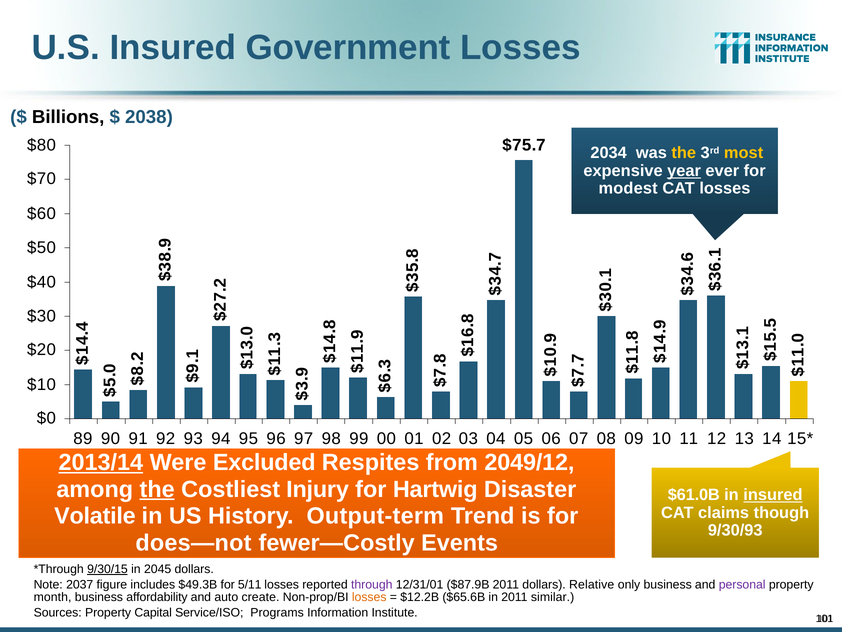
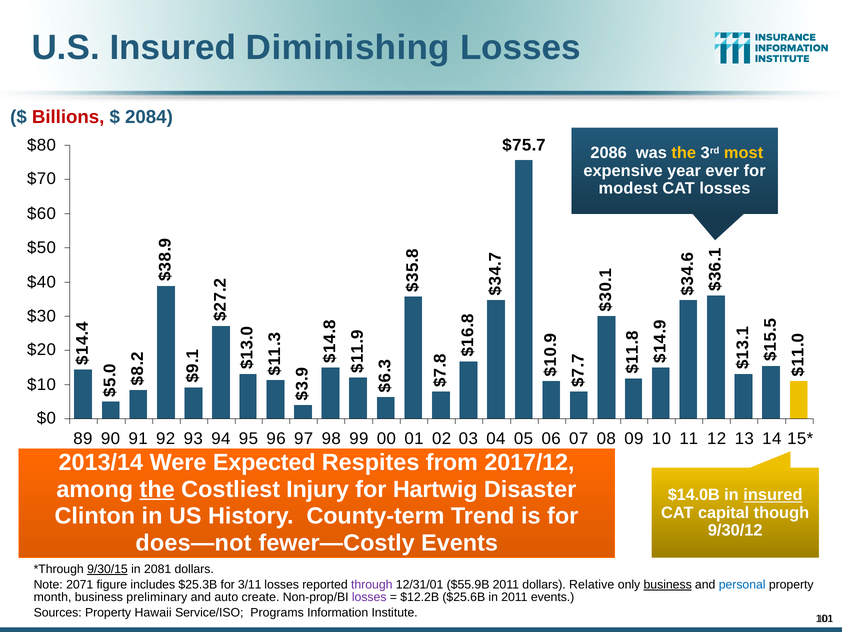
Government: Government -> Diminishing (348, 48)
Billions colour: black -> red (68, 117)
2038: 2038 -> 2084 (149, 117)
2034: 2034 -> 2086 (609, 153)
year underline: present -> none (684, 171)
2013/14 underline: present -> none (101, 462)
Excluded: Excluded -> Expected (264, 462)
2049/12: 2049/12 -> 2017/12 (529, 462)
$61.0B: $61.0B -> $14.0B (694, 494)
claims: claims -> capital (724, 512)
Volatile: Volatile -> Clinton (95, 516)
Output-term: Output-term -> County-term (375, 516)
9/30/93: 9/30/93 -> 9/30/12 (735, 530)
2045: 2045 -> 2081 (158, 569)
2037: 2037 -> 2071 (80, 584)
$49.3B: $49.3B -> $25.3B (198, 584)
5/11: 5/11 -> 3/11 (250, 584)
$87.9B: $87.9B -> $55.9B (468, 584)
business underline: none -> present (668, 584)
personal colour: purple -> blue (742, 584)
affordability: affordability -> preliminary (157, 597)
losses colour: orange -> purple (369, 597)
$65.6B: $65.6B -> $25.6B (464, 597)
2011 similar: similar -> events (553, 597)
Capital: Capital -> Hawaii (153, 612)
